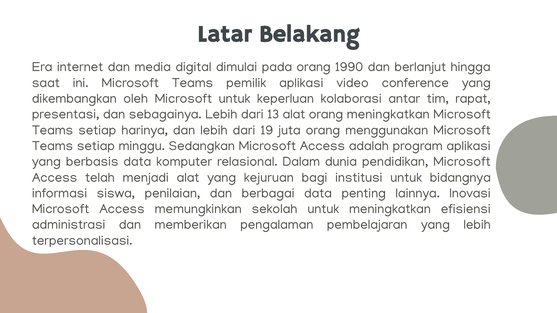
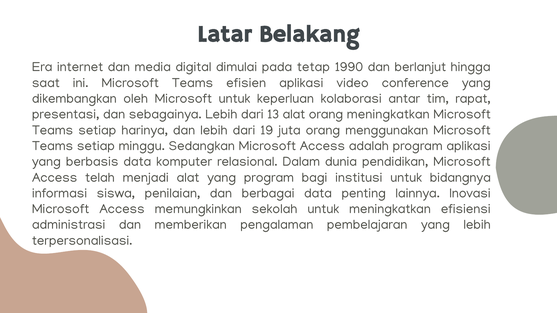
pada orang: orang -> tetap (313, 67)
pemilik: pemilik -> efisien (246, 83)
yang kejuruan: kejuruan -> program (269, 178)
